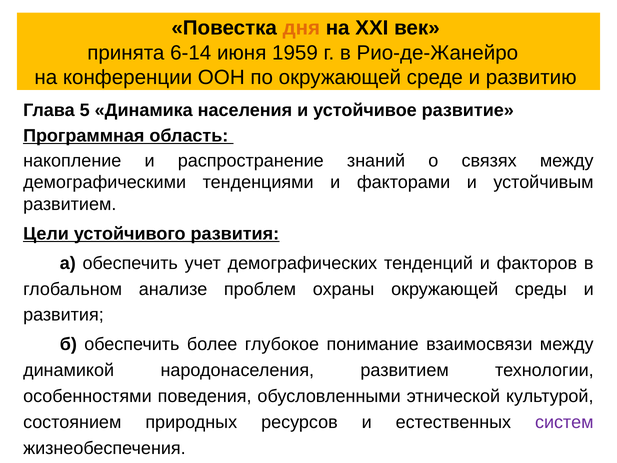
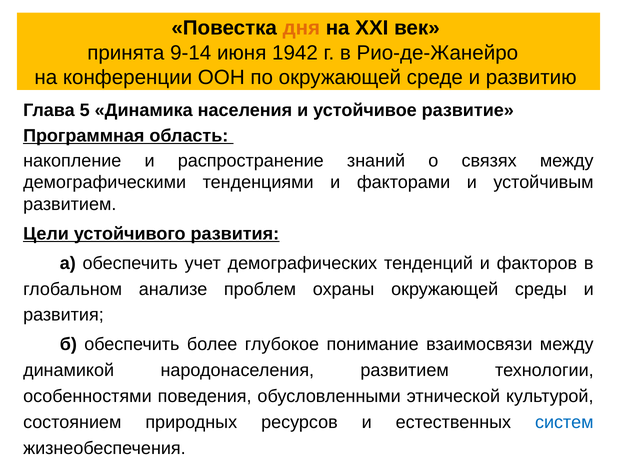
6-14: 6-14 -> 9-14 (191, 53)
1959: 1959 -> 1942 (295, 53)
систем colour: purple -> blue (564, 422)
